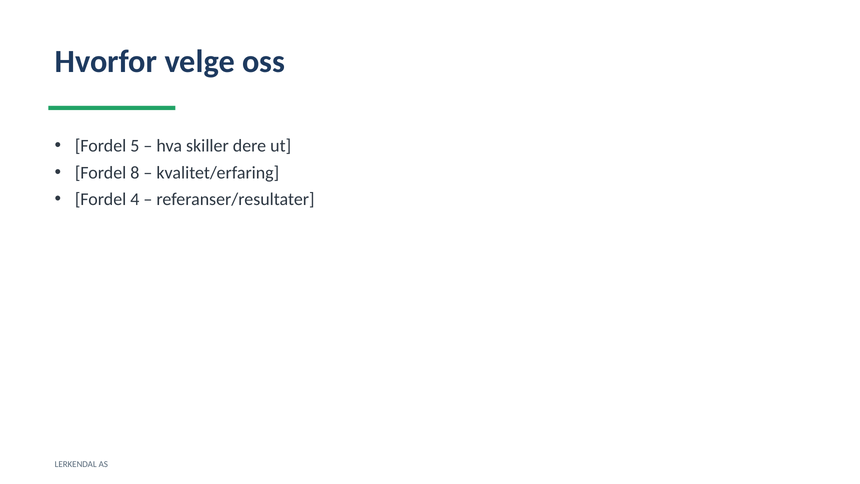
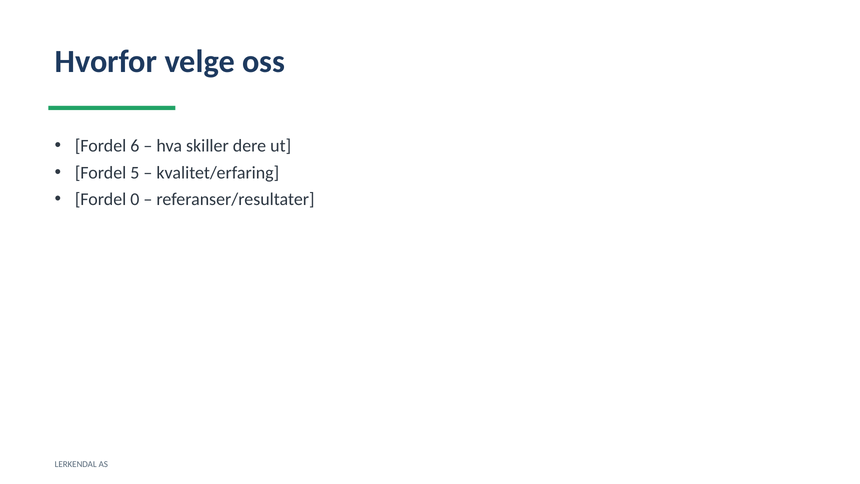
5: 5 -> 6 (135, 146)
8: 8 -> 5 (135, 173)
4: 4 -> 0 (135, 199)
